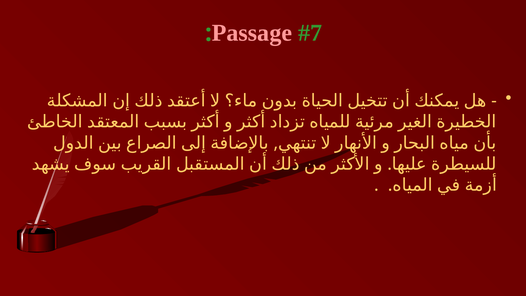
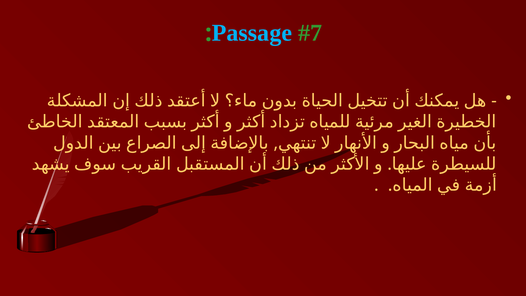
Passage colour: pink -> light blue (252, 33)
